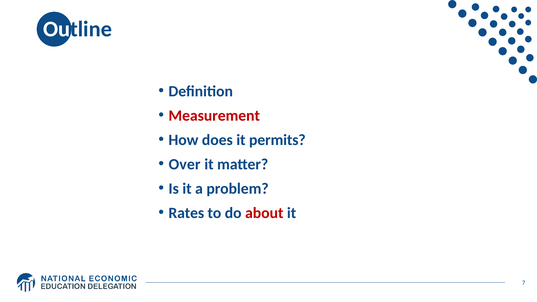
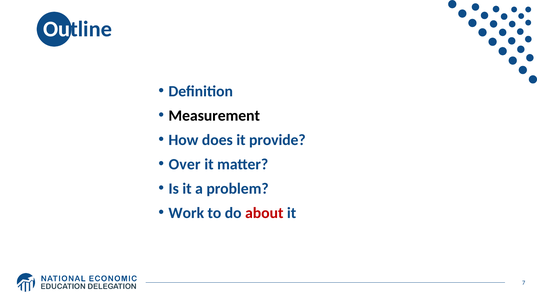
Measurement colour: red -> black (214, 116)
permits: permits -> provide (277, 140)
Rates: Rates -> Work (186, 213)
